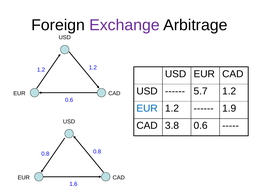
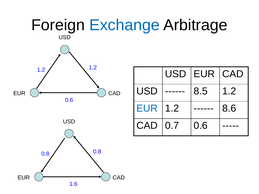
Exchange colour: purple -> blue (125, 25)
5.7: 5.7 -> 8.5 (201, 91)
1.9: 1.9 -> 8.6 (229, 109)
3.8: 3.8 -> 0.7 (172, 126)
